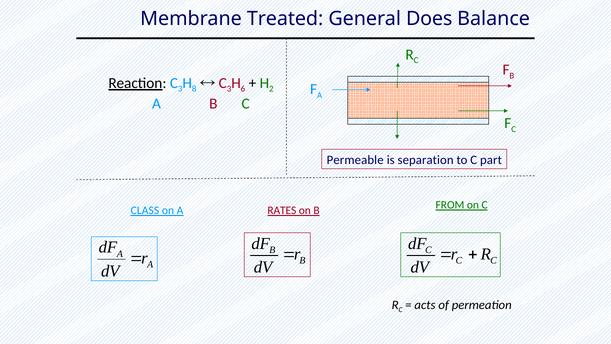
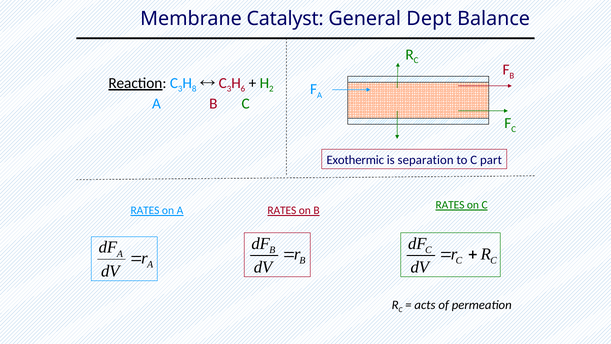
Treated: Treated -> Catalyst (285, 19)
Does: Does -> Dept (429, 19)
Permeable: Permeable -> Exothermic (355, 160)
FROM: FROM -> RATES (450, 205)
CLASS: CLASS -> RATES (145, 210)
